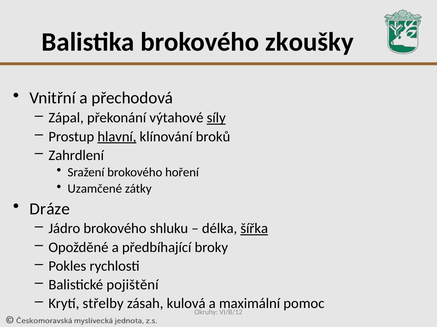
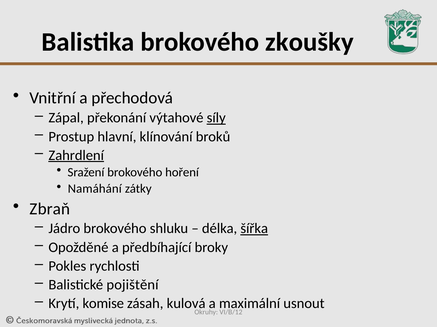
hlavní underline: present -> none (117, 137)
Zahrdlení underline: none -> present (76, 156)
Uzamčené: Uzamčené -> Namáhání (95, 189)
Dráze: Dráze -> Zbraň (50, 209)
střelby: střelby -> komise (103, 304)
pomoc: pomoc -> usnout (304, 304)
